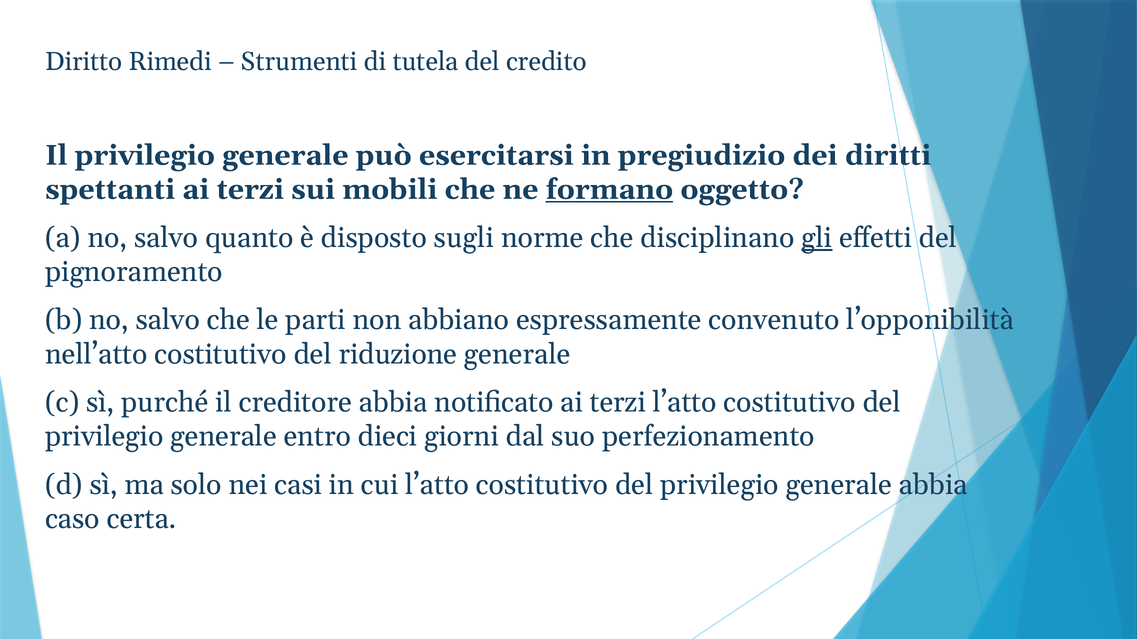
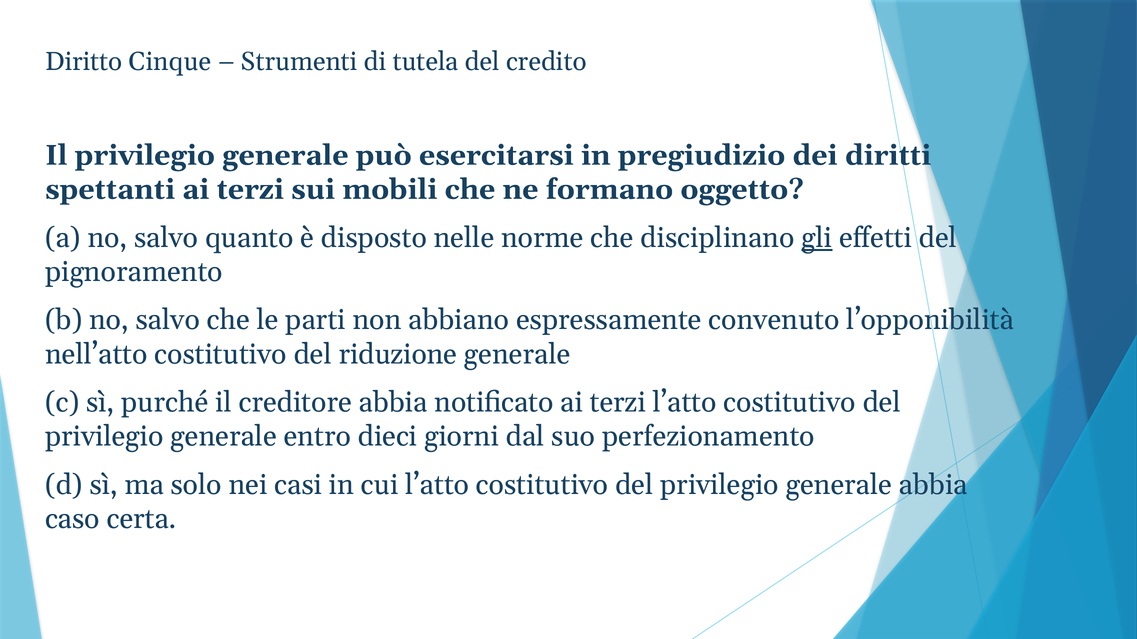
Rimedi: Rimedi -> Cinque (170, 62)
formano underline: present -> none (609, 190)
sugli: sugli -> nelle (464, 238)
